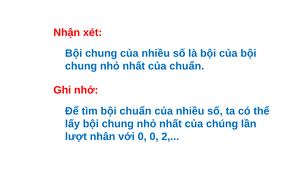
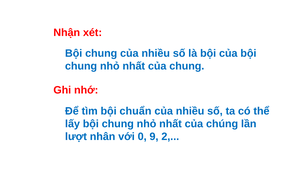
của chuẩn: chuẩn -> chung (187, 66)
0 0: 0 -> 9 (154, 137)
